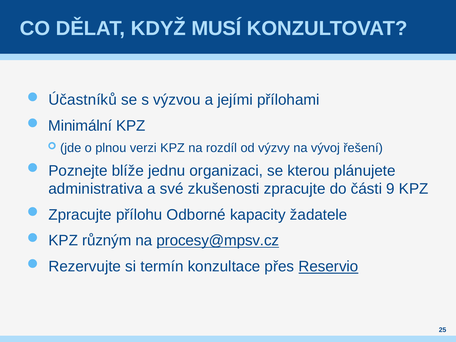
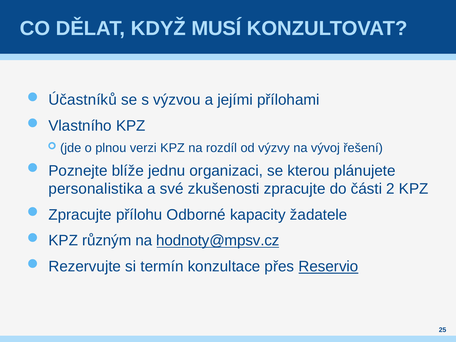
Minimální: Minimální -> Vlastního (80, 126)
administrativa: administrativa -> personalistika (96, 189)
9: 9 -> 2 (391, 189)
procesy@mpsv.cz: procesy@mpsv.cz -> hodnoty@mpsv.cz (218, 241)
